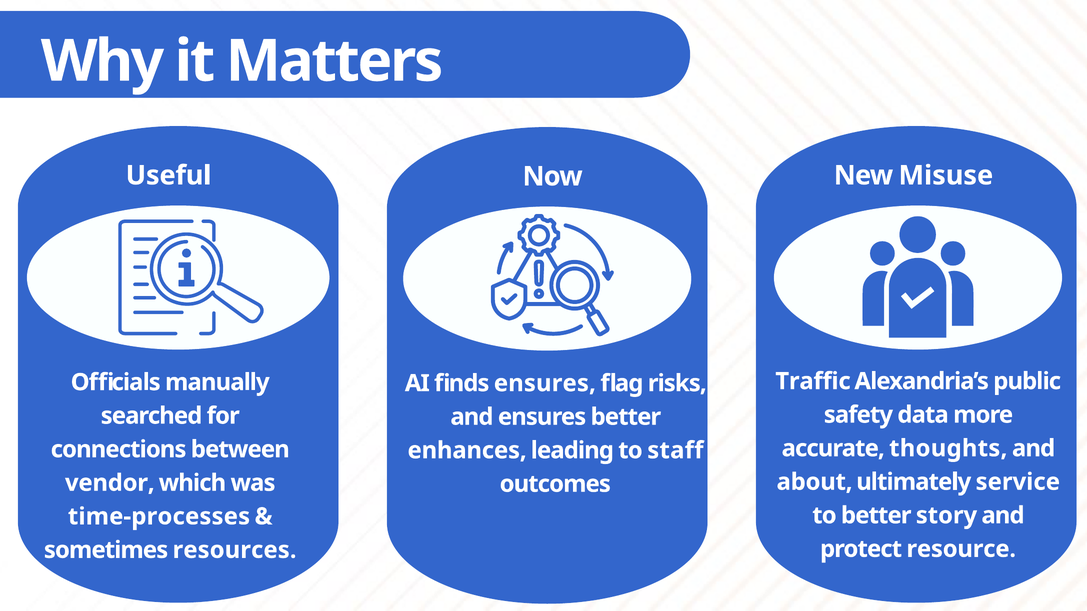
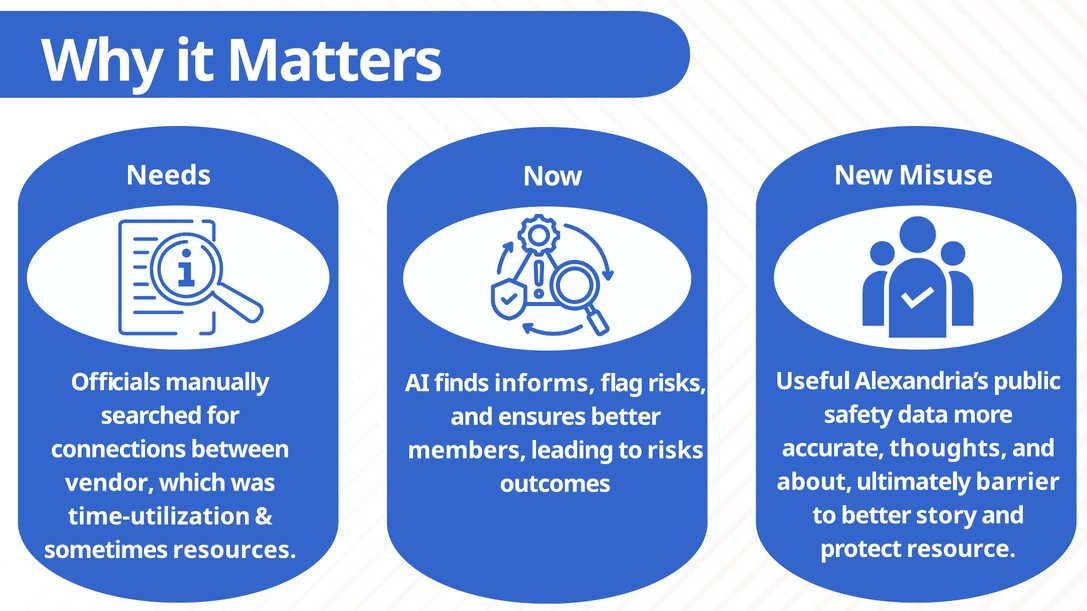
Useful: Useful -> Needs (168, 176)
Traffic: Traffic -> Useful (813, 382)
finds ensures: ensures -> informs (545, 384)
enhances: enhances -> members (467, 451)
to staff: staff -> risks (675, 451)
service: service -> barrier (1018, 482)
time-processes: time-processes -> time-utilization (159, 517)
